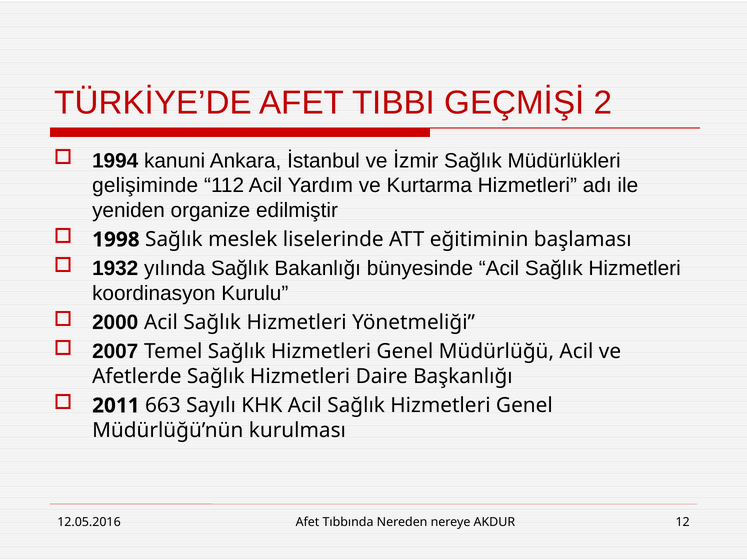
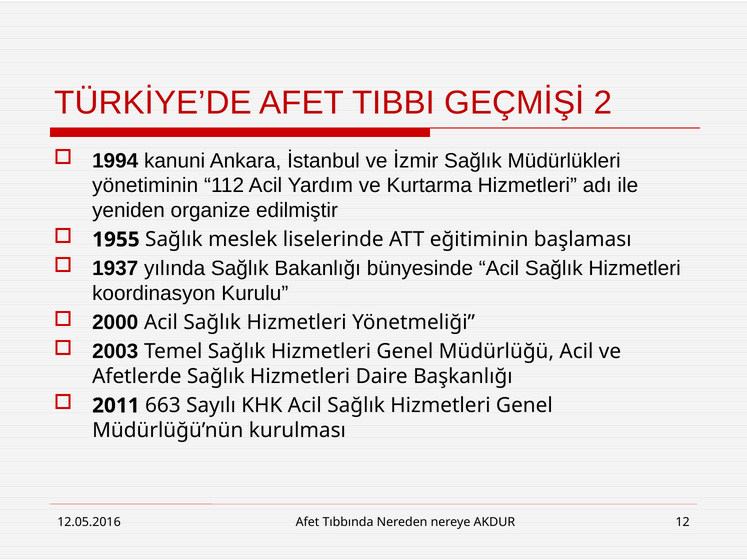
gelişiminde: gelişiminde -> yönetiminin (145, 186)
1998: 1998 -> 1955 (116, 240)
1932: 1932 -> 1937 (115, 269)
2007: 2007 -> 2003 (115, 352)
